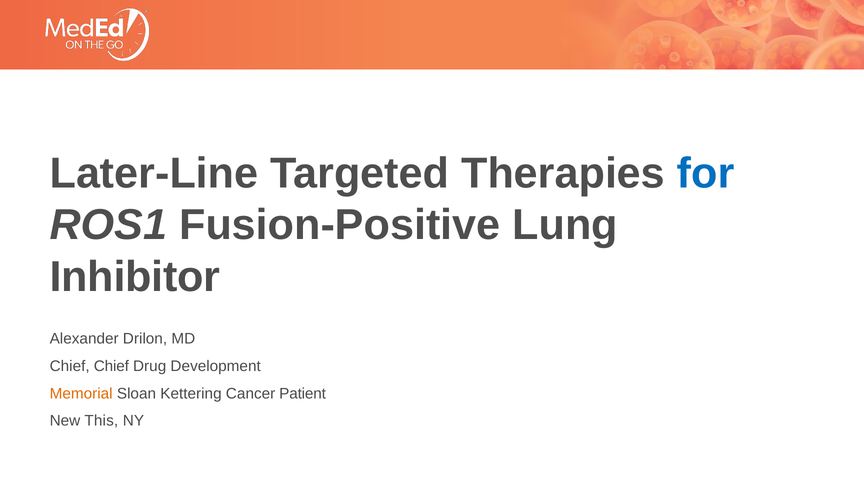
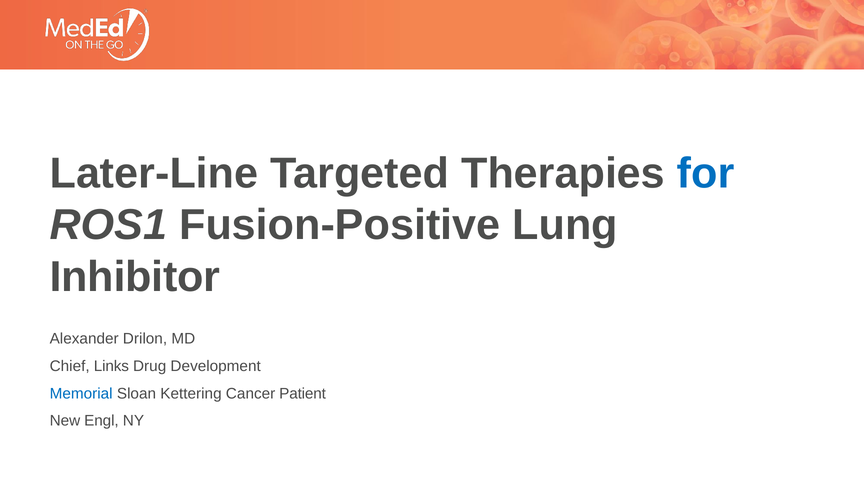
Chief Chief: Chief -> Links (111, 366)
Memorial colour: orange -> blue (81, 393)
This: This -> Engl (101, 421)
